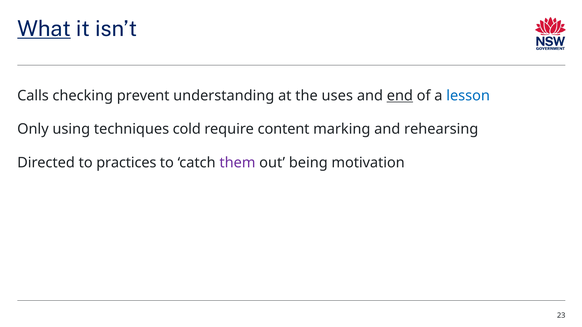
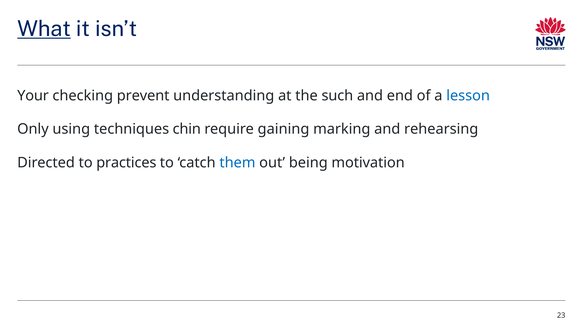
Calls: Calls -> Your (33, 96)
uses: uses -> such (337, 96)
end underline: present -> none (400, 96)
cold: cold -> chin (187, 129)
content: content -> gaining (284, 129)
them colour: purple -> blue (237, 163)
